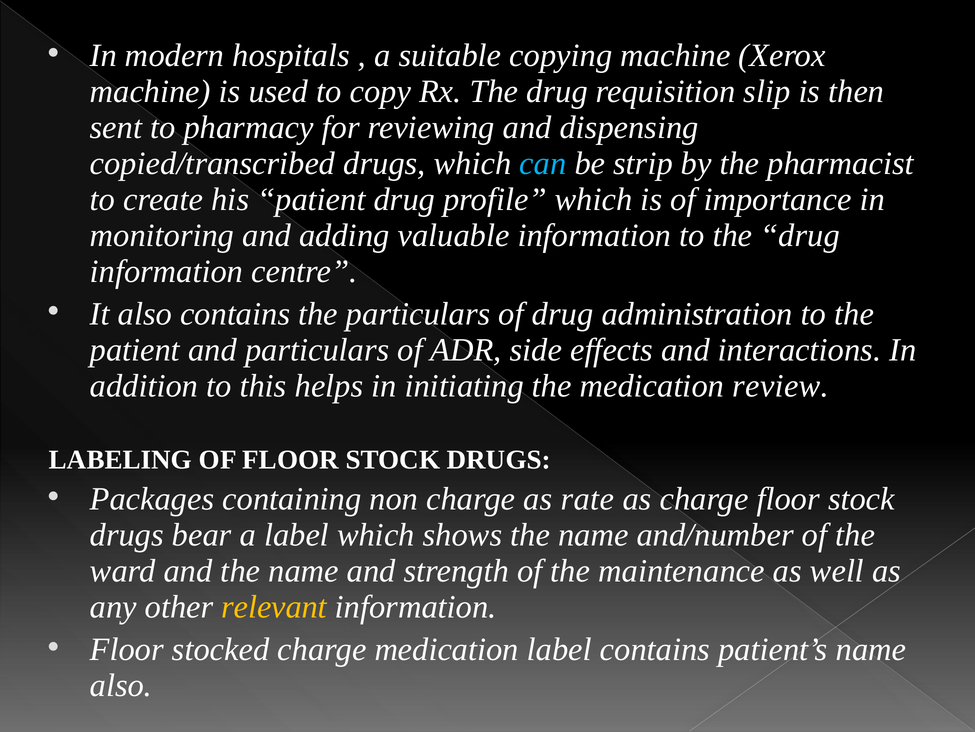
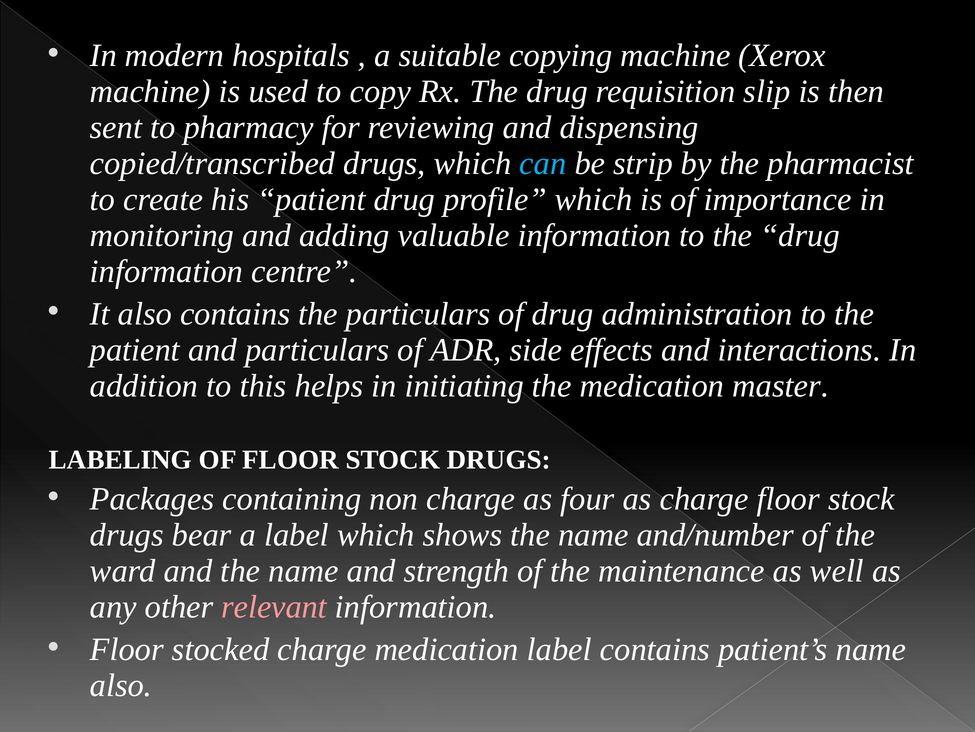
review: review -> master (781, 385)
rate: rate -> four (588, 499)
relevant colour: yellow -> pink (274, 607)
